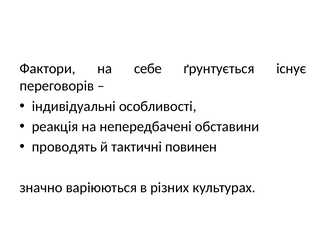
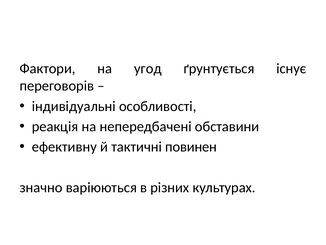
себе: себе -> угод (148, 68)
проводять: проводять -> ефективну (64, 147)
